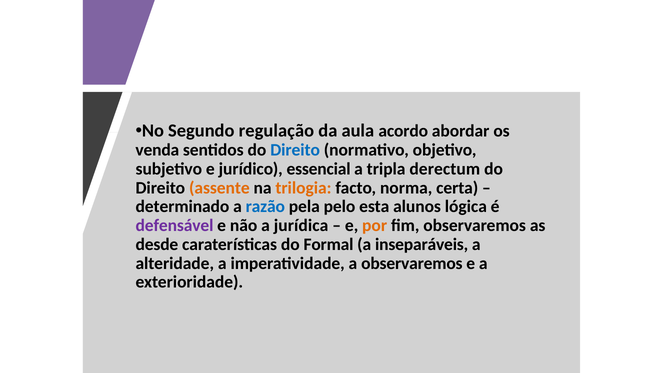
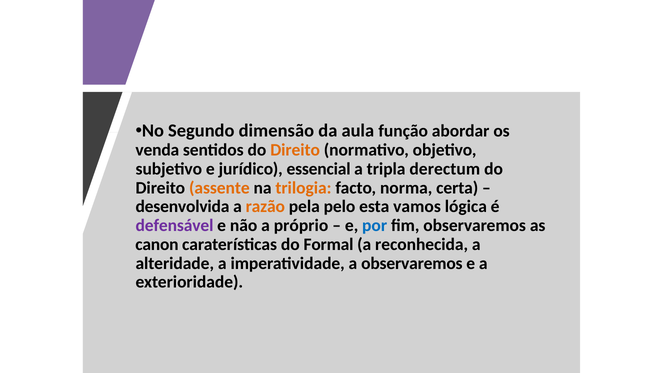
regulação: regulação -> dimensão (276, 131)
acordo: acordo -> função (403, 131)
Direito colour: blue -> orange (295, 150)
determinado: determinado -> desenvolvida (182, 207)
razão colour: blue -> orange (265, 207)
alunos: alunos -> vamos (417, 207)
jurídica: jurídica -> próprio (301, 226)
por colour: orange -> blue (375, 226)
desde: desde -> canon (157, 244)
inseparáveis: inseparáveis -> reconhecida (422, 244)
